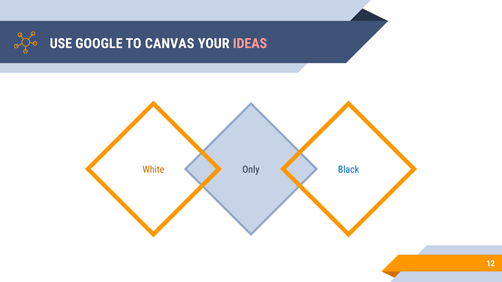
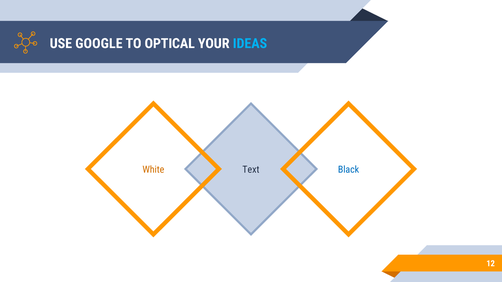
CANVAS: CANVAS -> OPTICAL (170, 44)
IDEAS colour: pink -> light blue (250, 44)
Only: Only -> Text (251, 170)
